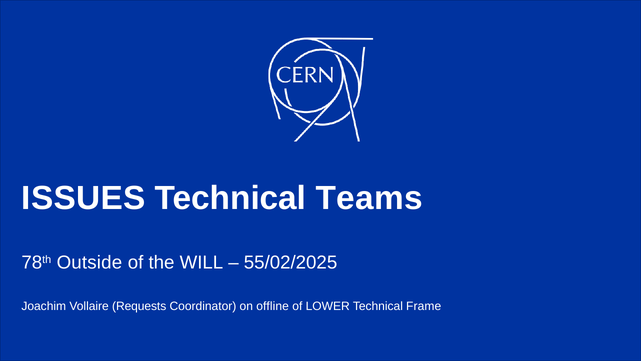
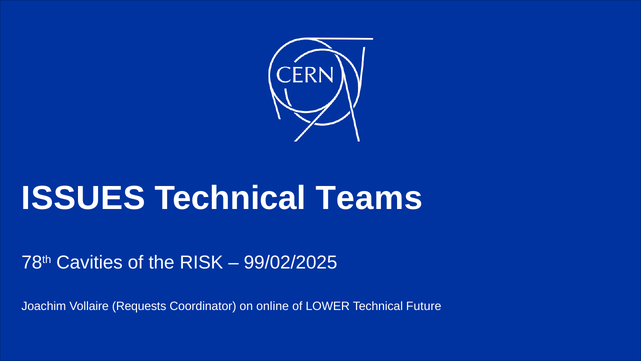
Outside: Outside -> Cavities (89, 262)
WILL: WILL -> RISK (201, 262)
55/02/2025: 55/02/2025 -> 99/02/2025 (291, 262)
offline: offline -> online (273, 306)
Frame: Frame -> Future (424, 306)
